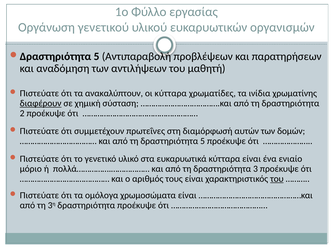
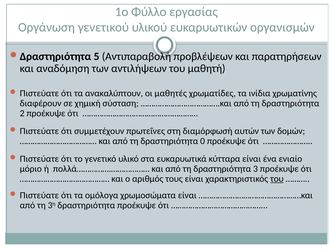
οι κύτταρα: κύτταρα -> μαθητές (171, 93)
διαφέρουν underline: present -> none (41, 103)
δραστηριότητα 5: 5 -> 0 (203, 141)
